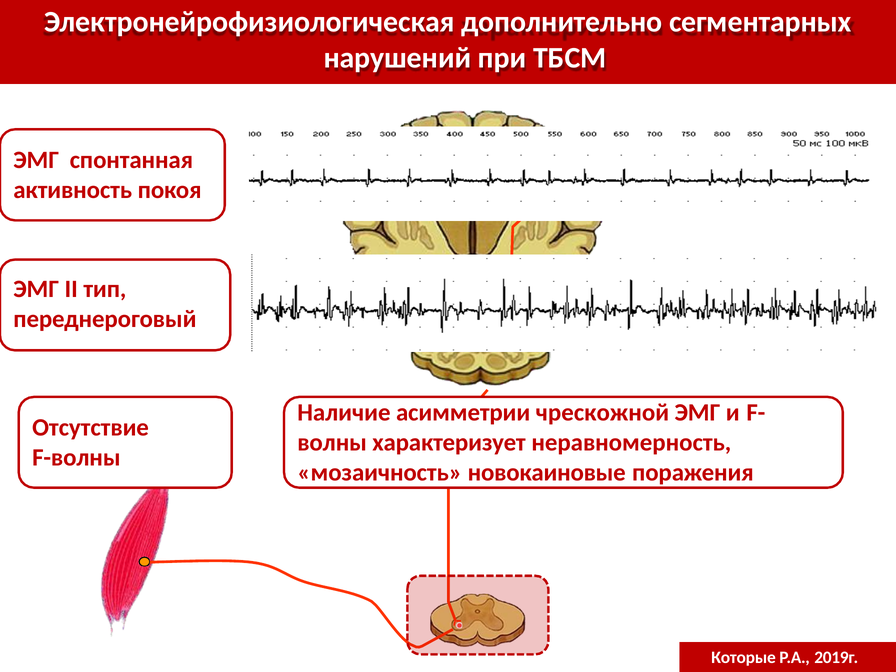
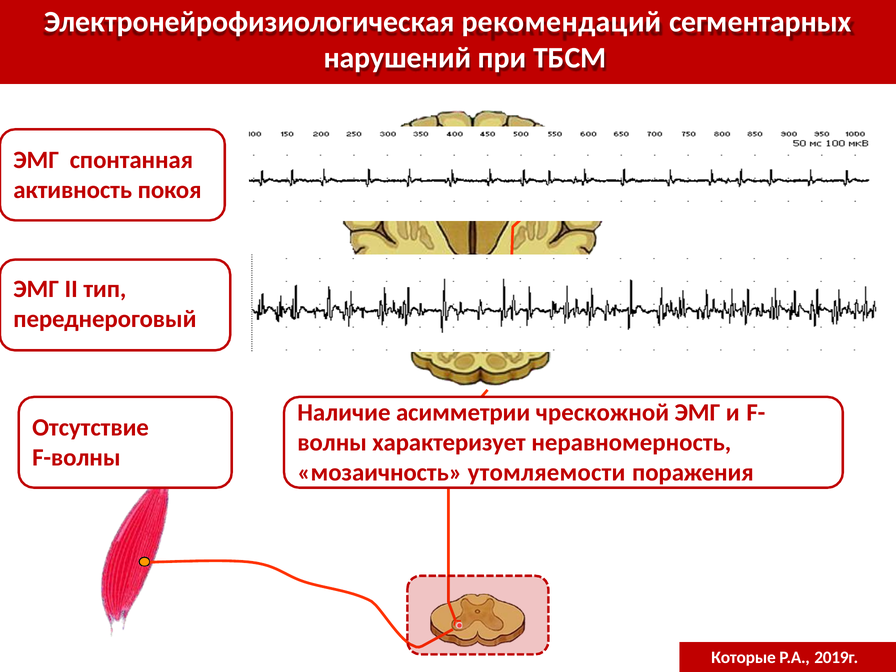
дополнительно: дополнительно -> рекомендаций (562, 22)
новокаиновые: новокаиновые -> утомляемости (547, 473)
